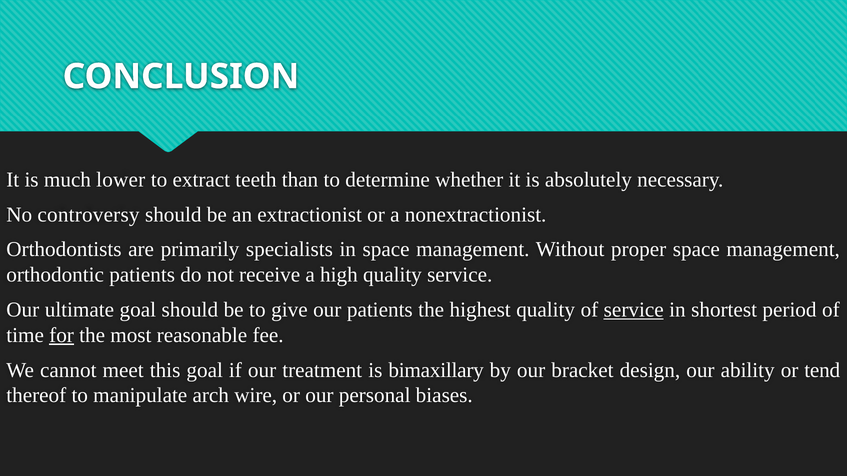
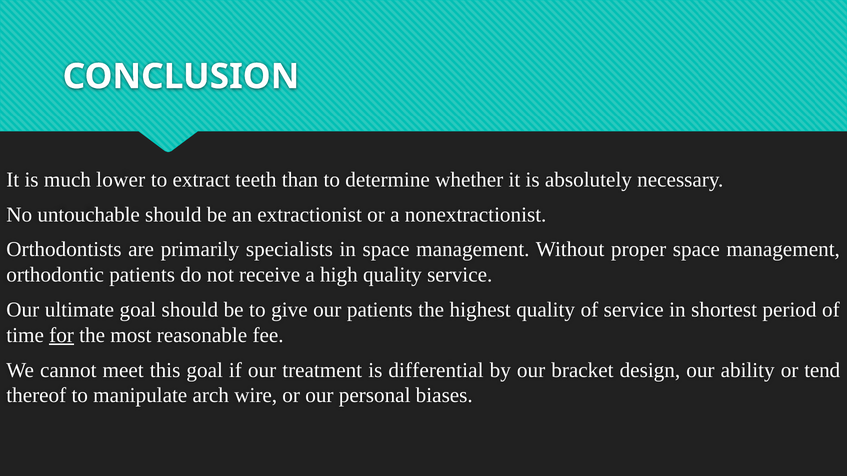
controversy: controversy -> untouchable (89, 215)
service underline: present -> none (634, 310)
bimaxillary: bimaxillary -> differential (436, 370)
